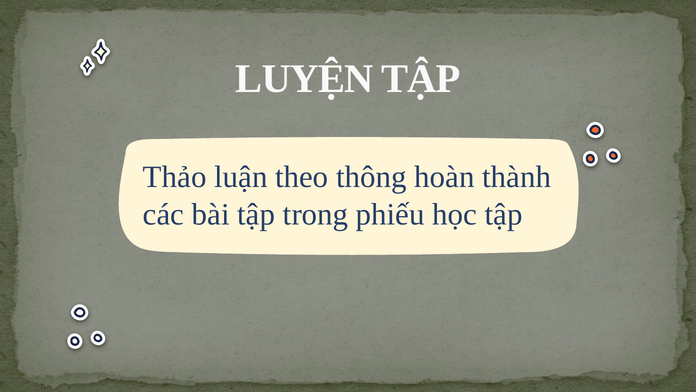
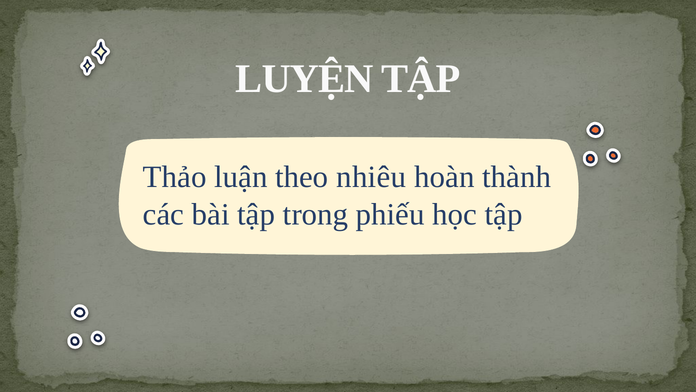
thông: thông -> nhiêu (371, 177)
